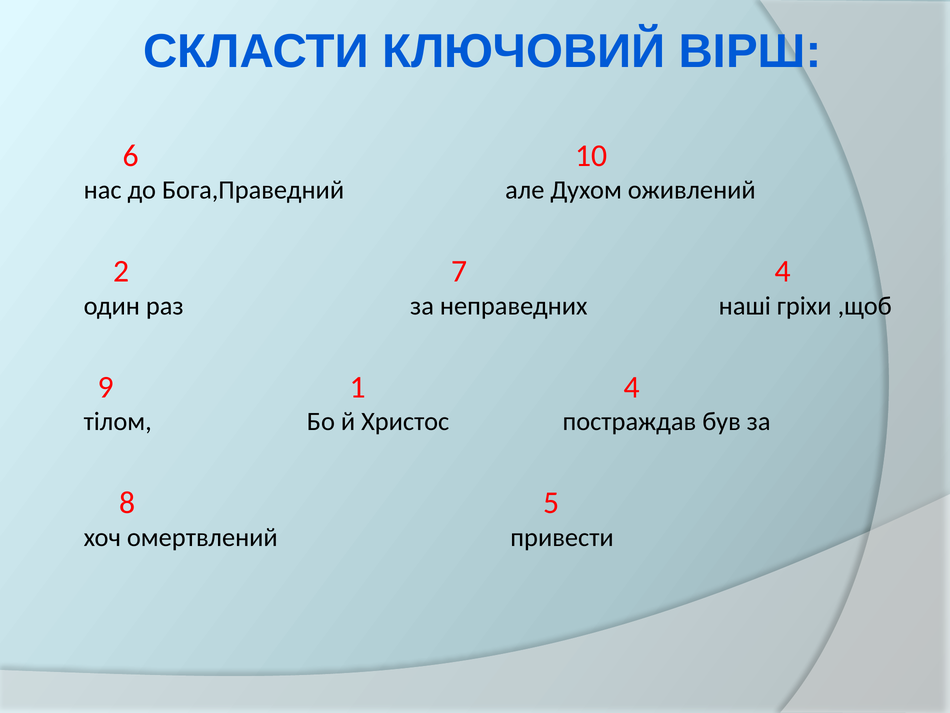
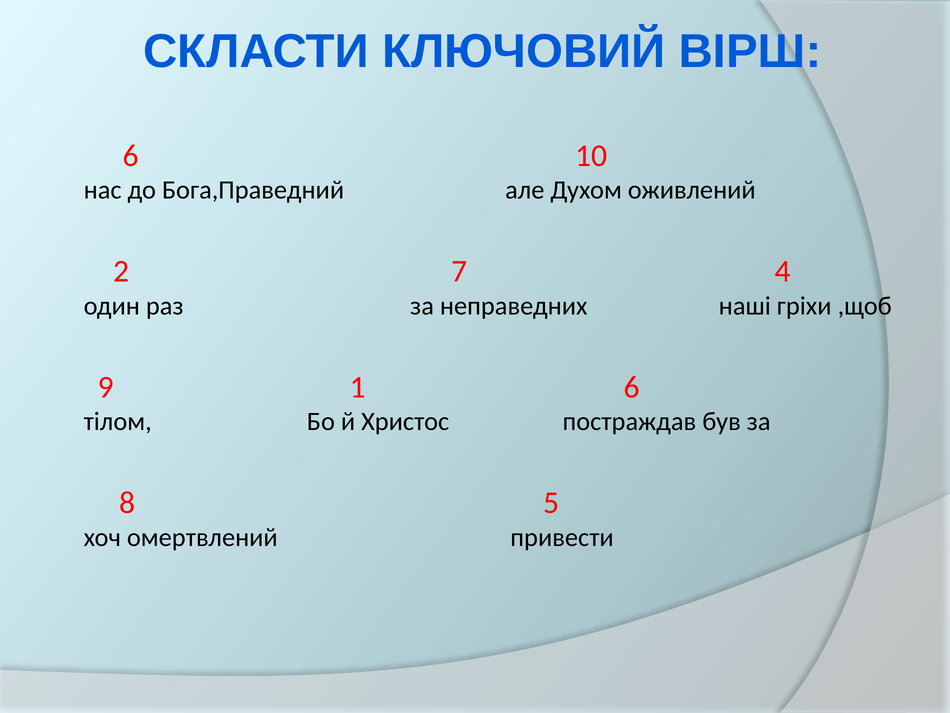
1 4: 4 -> 6 (632, 387)
